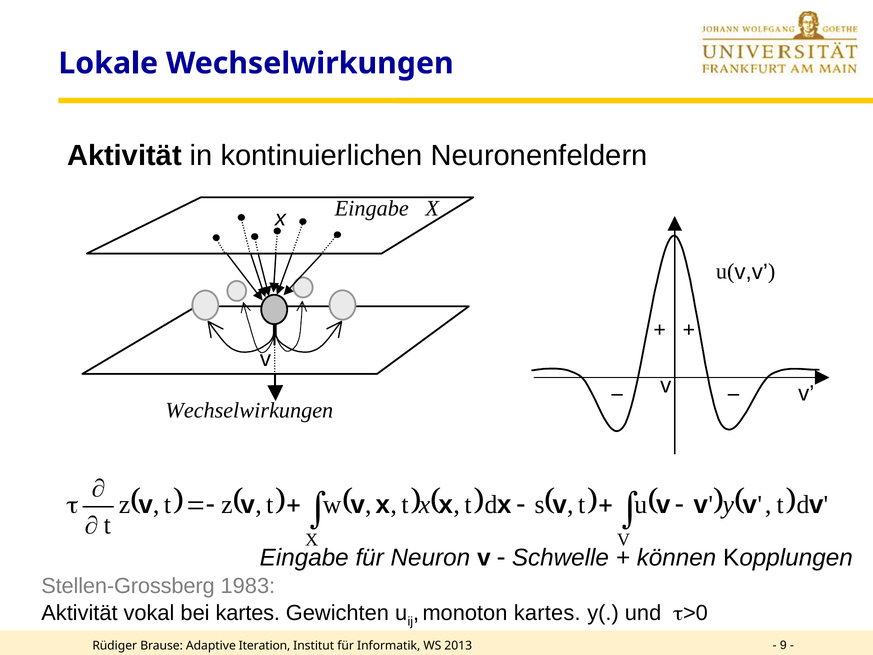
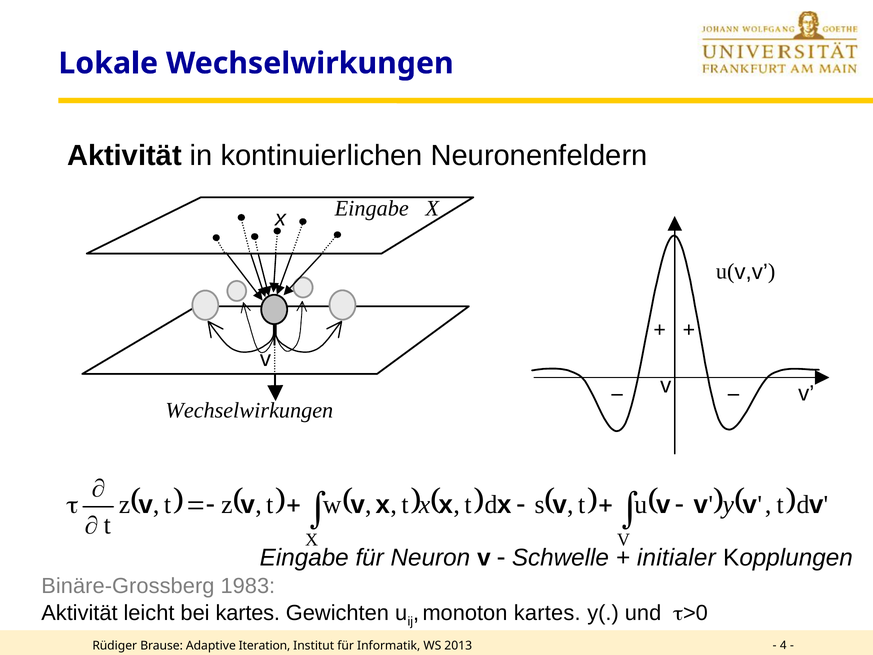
können: können -> initialer (676, 558)
Stellen-Grossberg: Stellen-Grossberg -> Binäre-Grossberg (128, 586)
vokal: vokal -> leicht (149, 613)
9: 9 -> 4 (783, 645)
